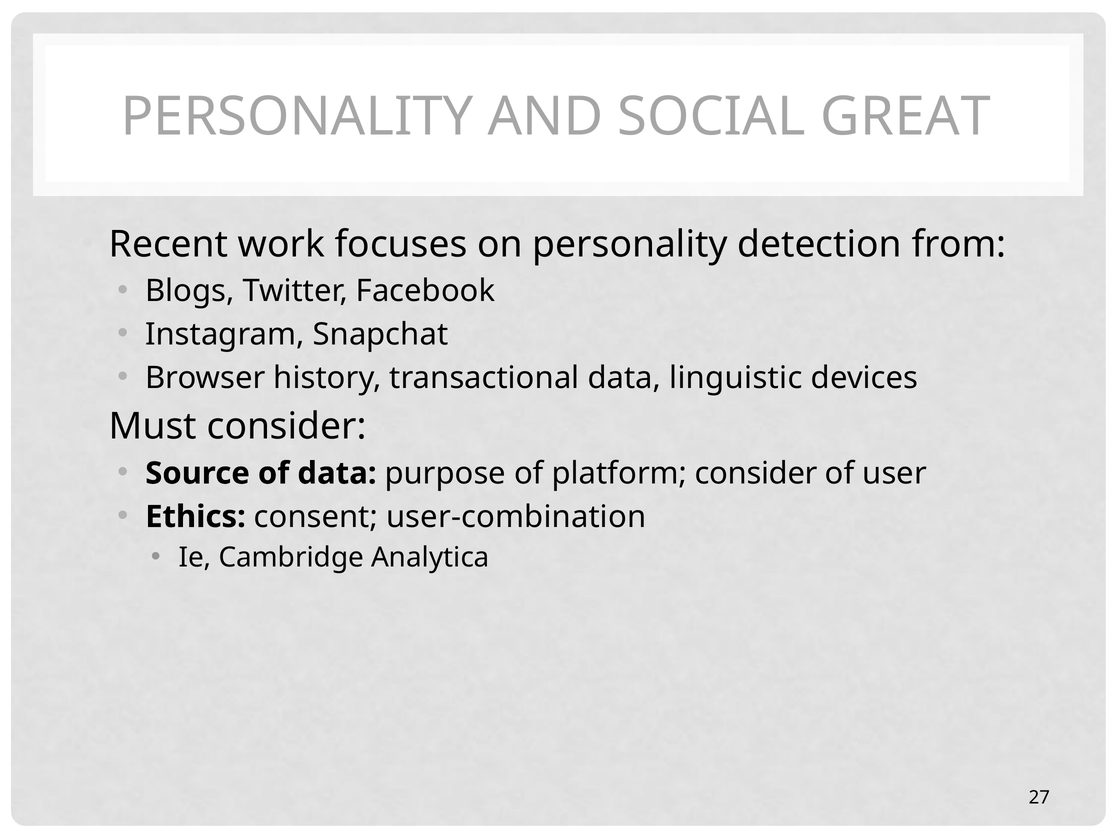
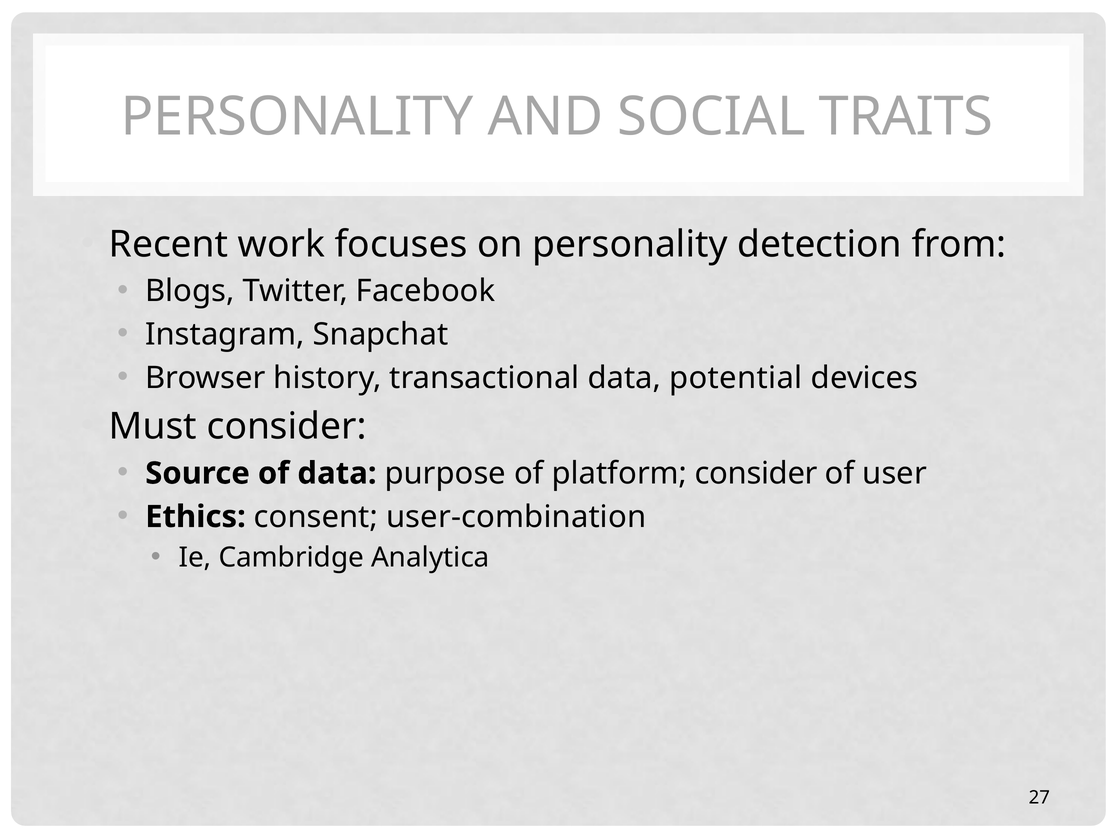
GREAT: GREAT -> TRAITS (906, 117)
linguistic: linguistic -> potential (736, 378)
